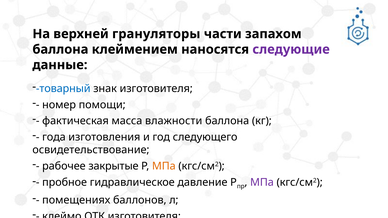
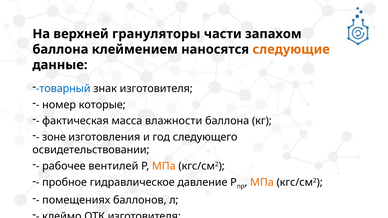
следующие colour: purple -> orange (291, 49)
помощи: помощи -> которые (102, 105)
года: года -> зоне (54, 137)
освидетельствование: освидетельствование -> освидетельствовании (91, 150)
закрытые: закрытые -> вентилей (113, 166)
МПа colour: purple -> orange (262, 182)
